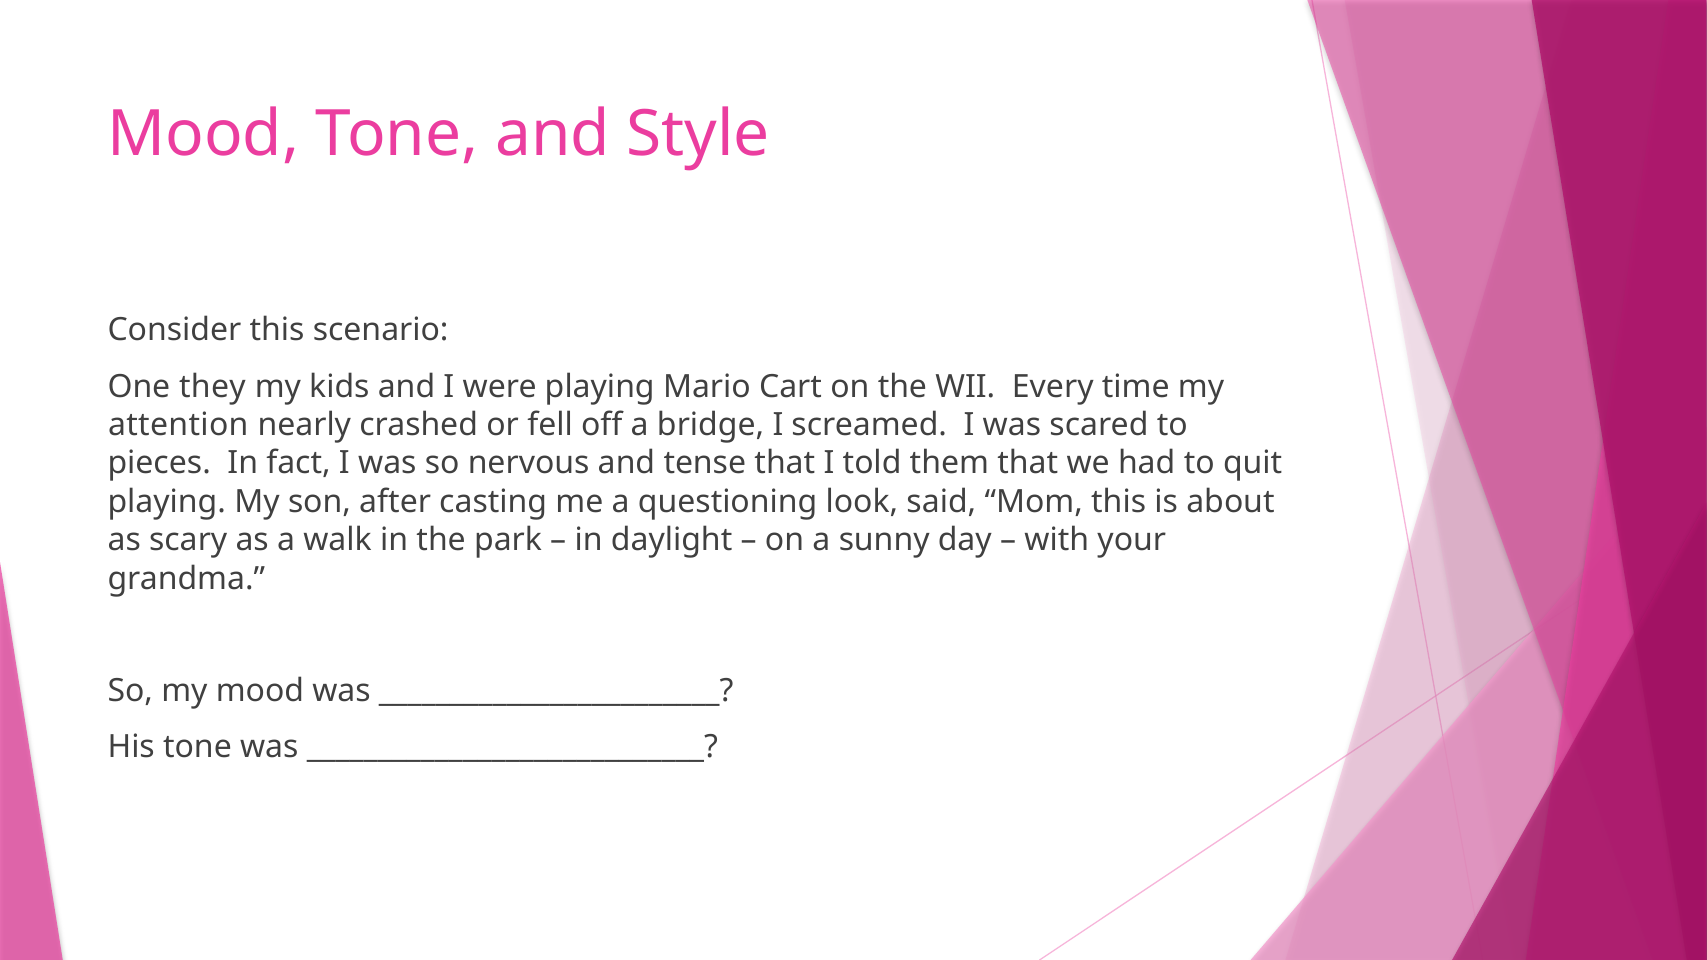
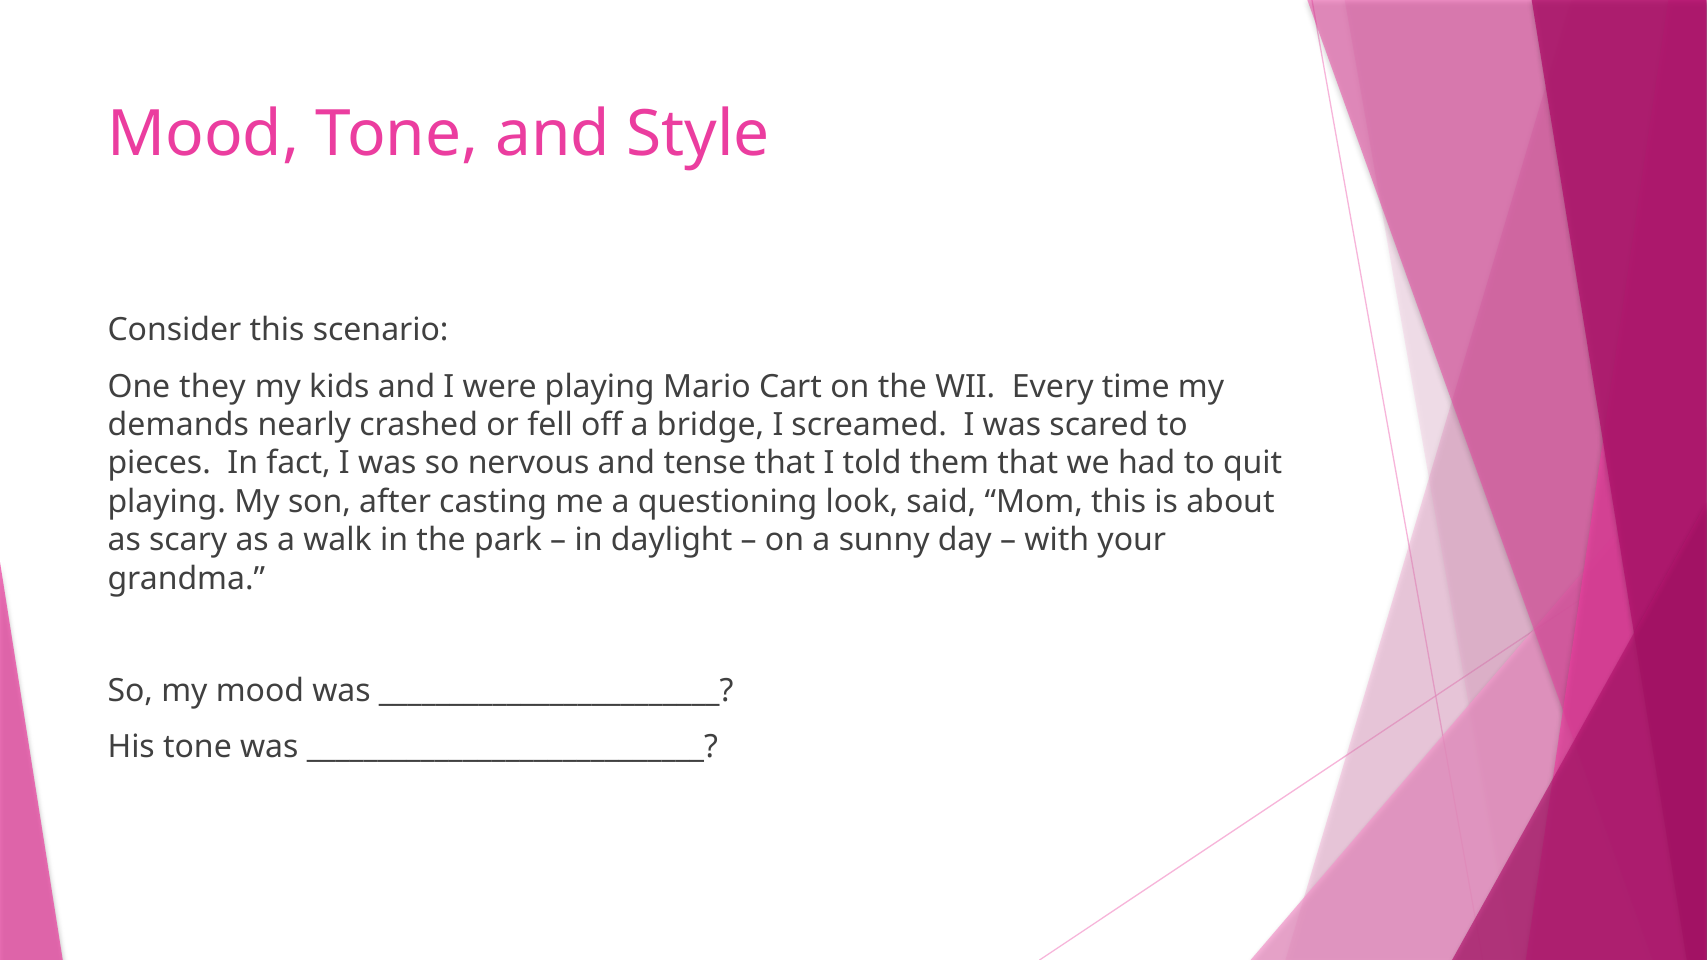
attention: attention -> demands (178, 425)
